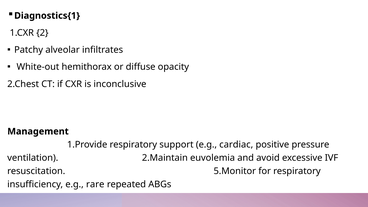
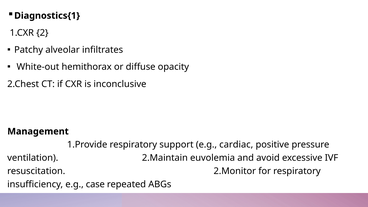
5.Monitor: 5.Monitor -> 2.Monitor (235, 171)
rare: rare -> case (95, 184)
